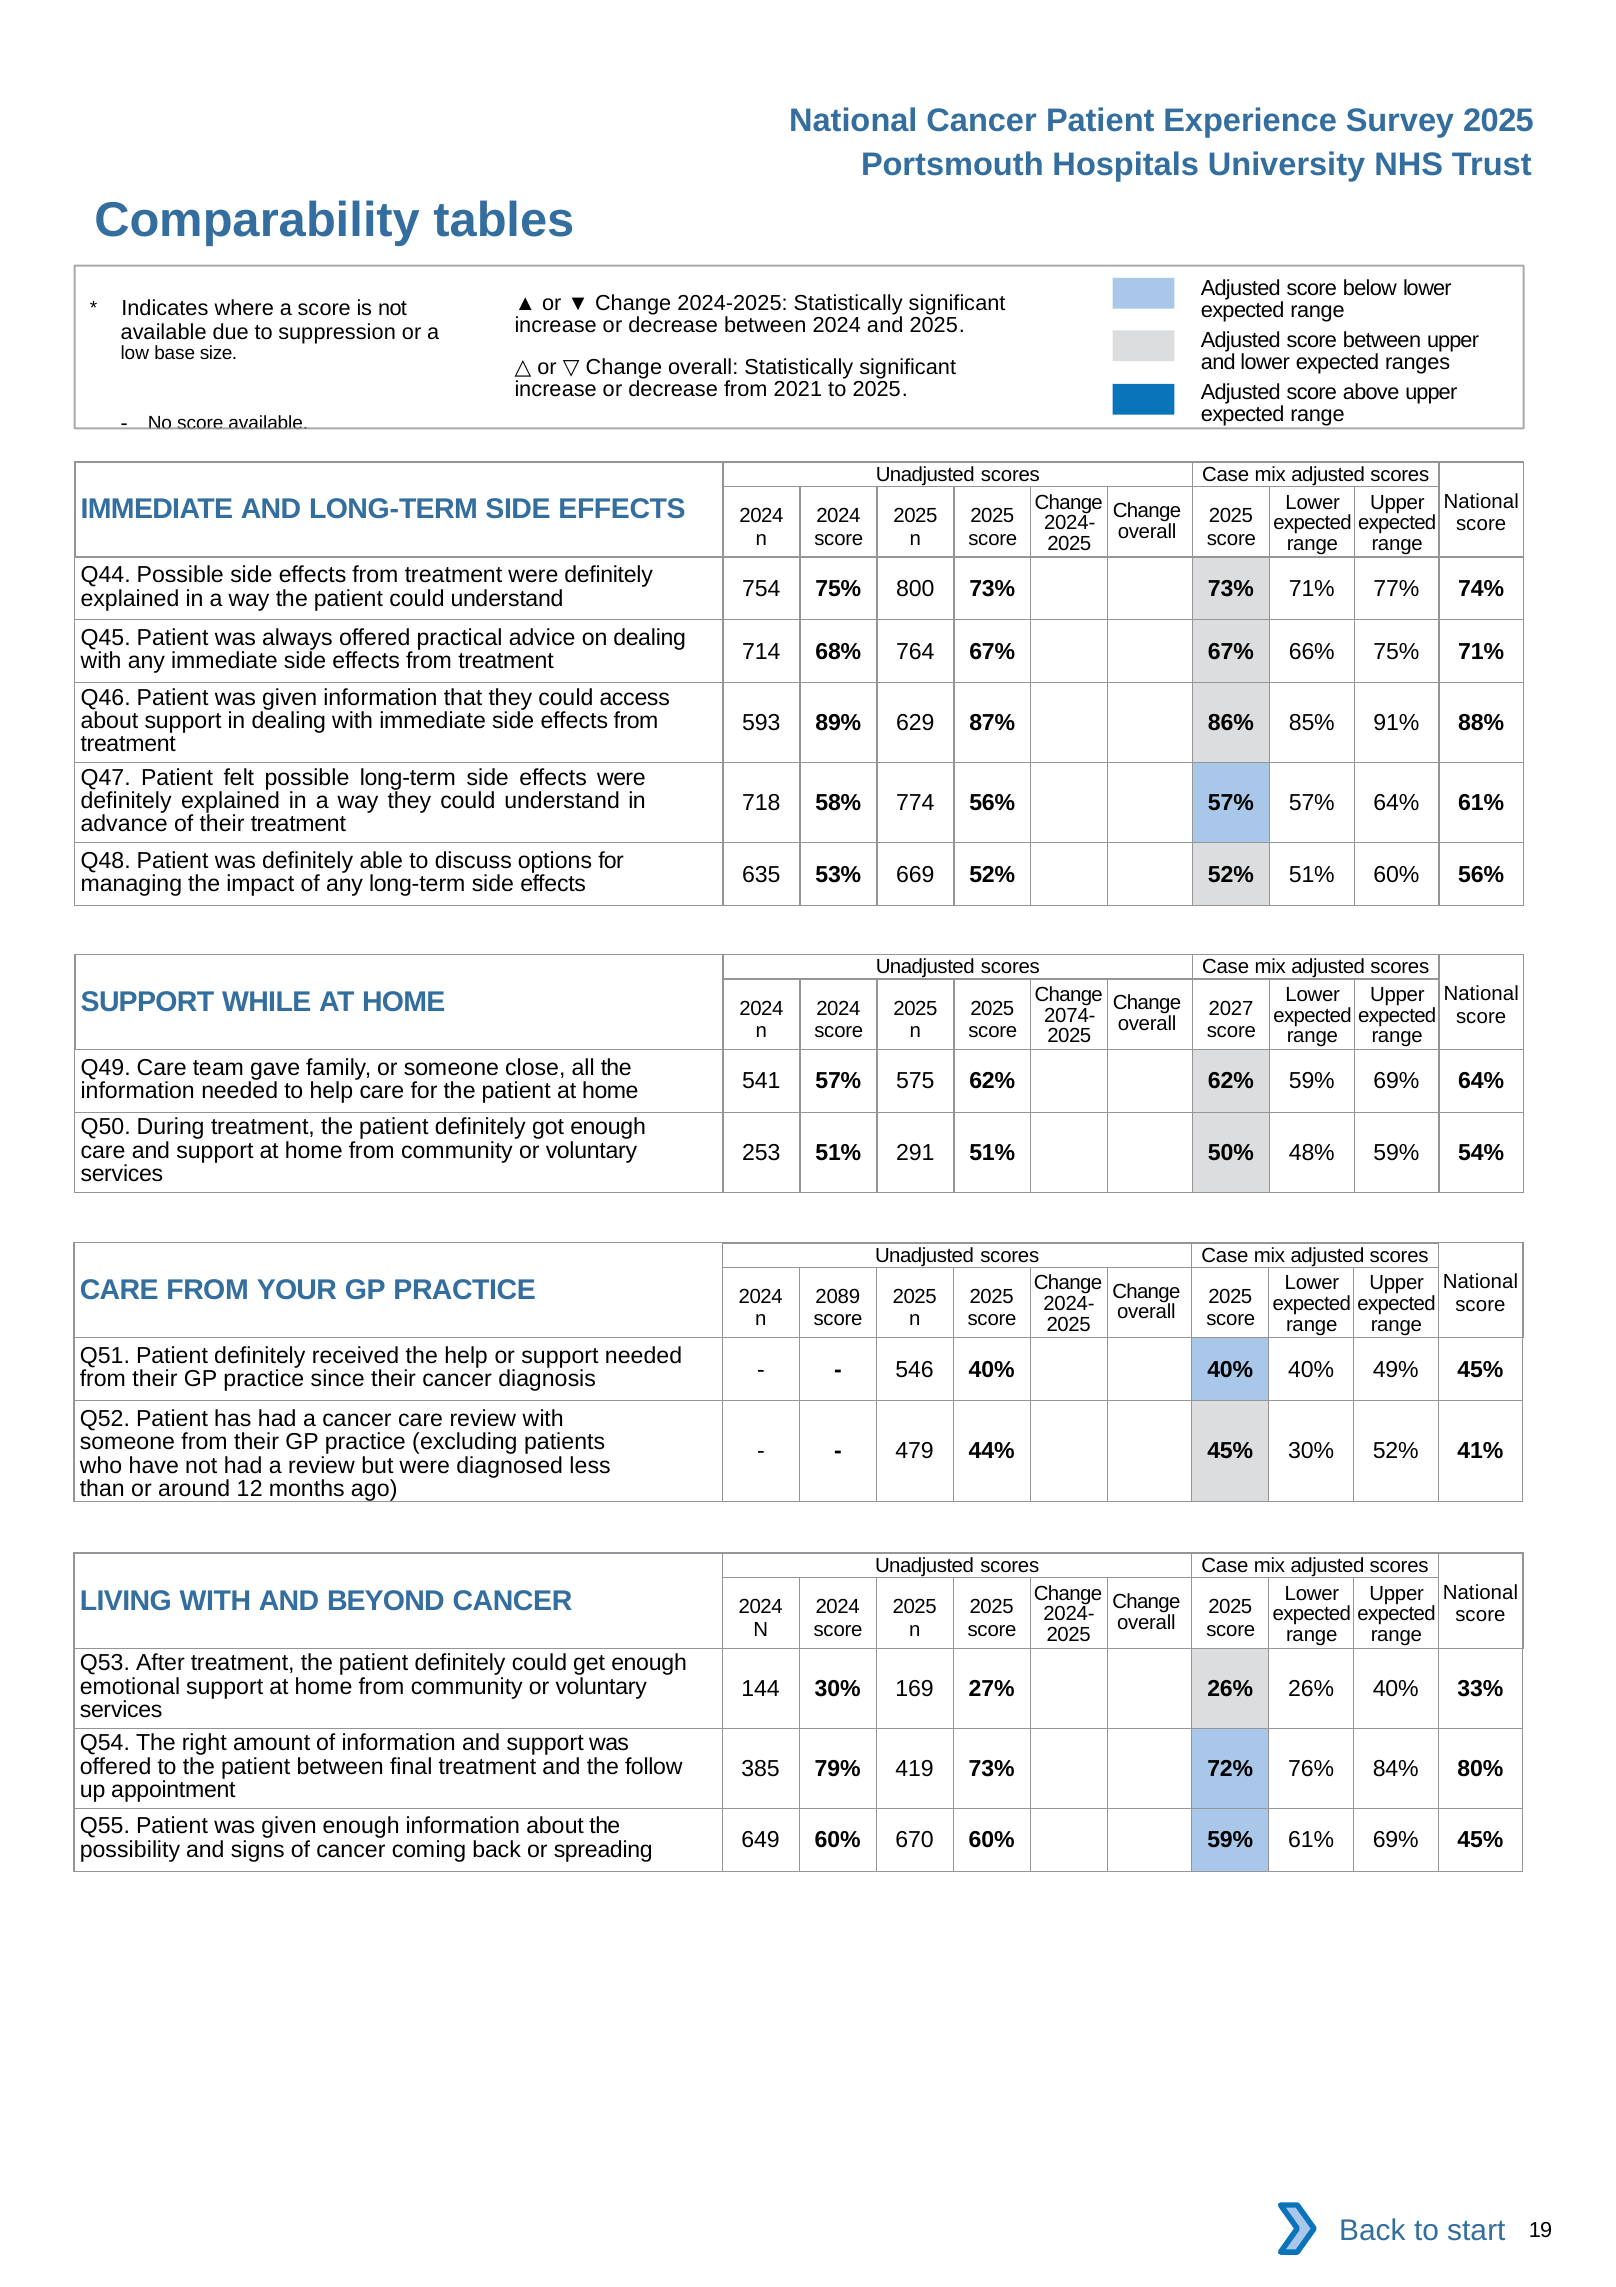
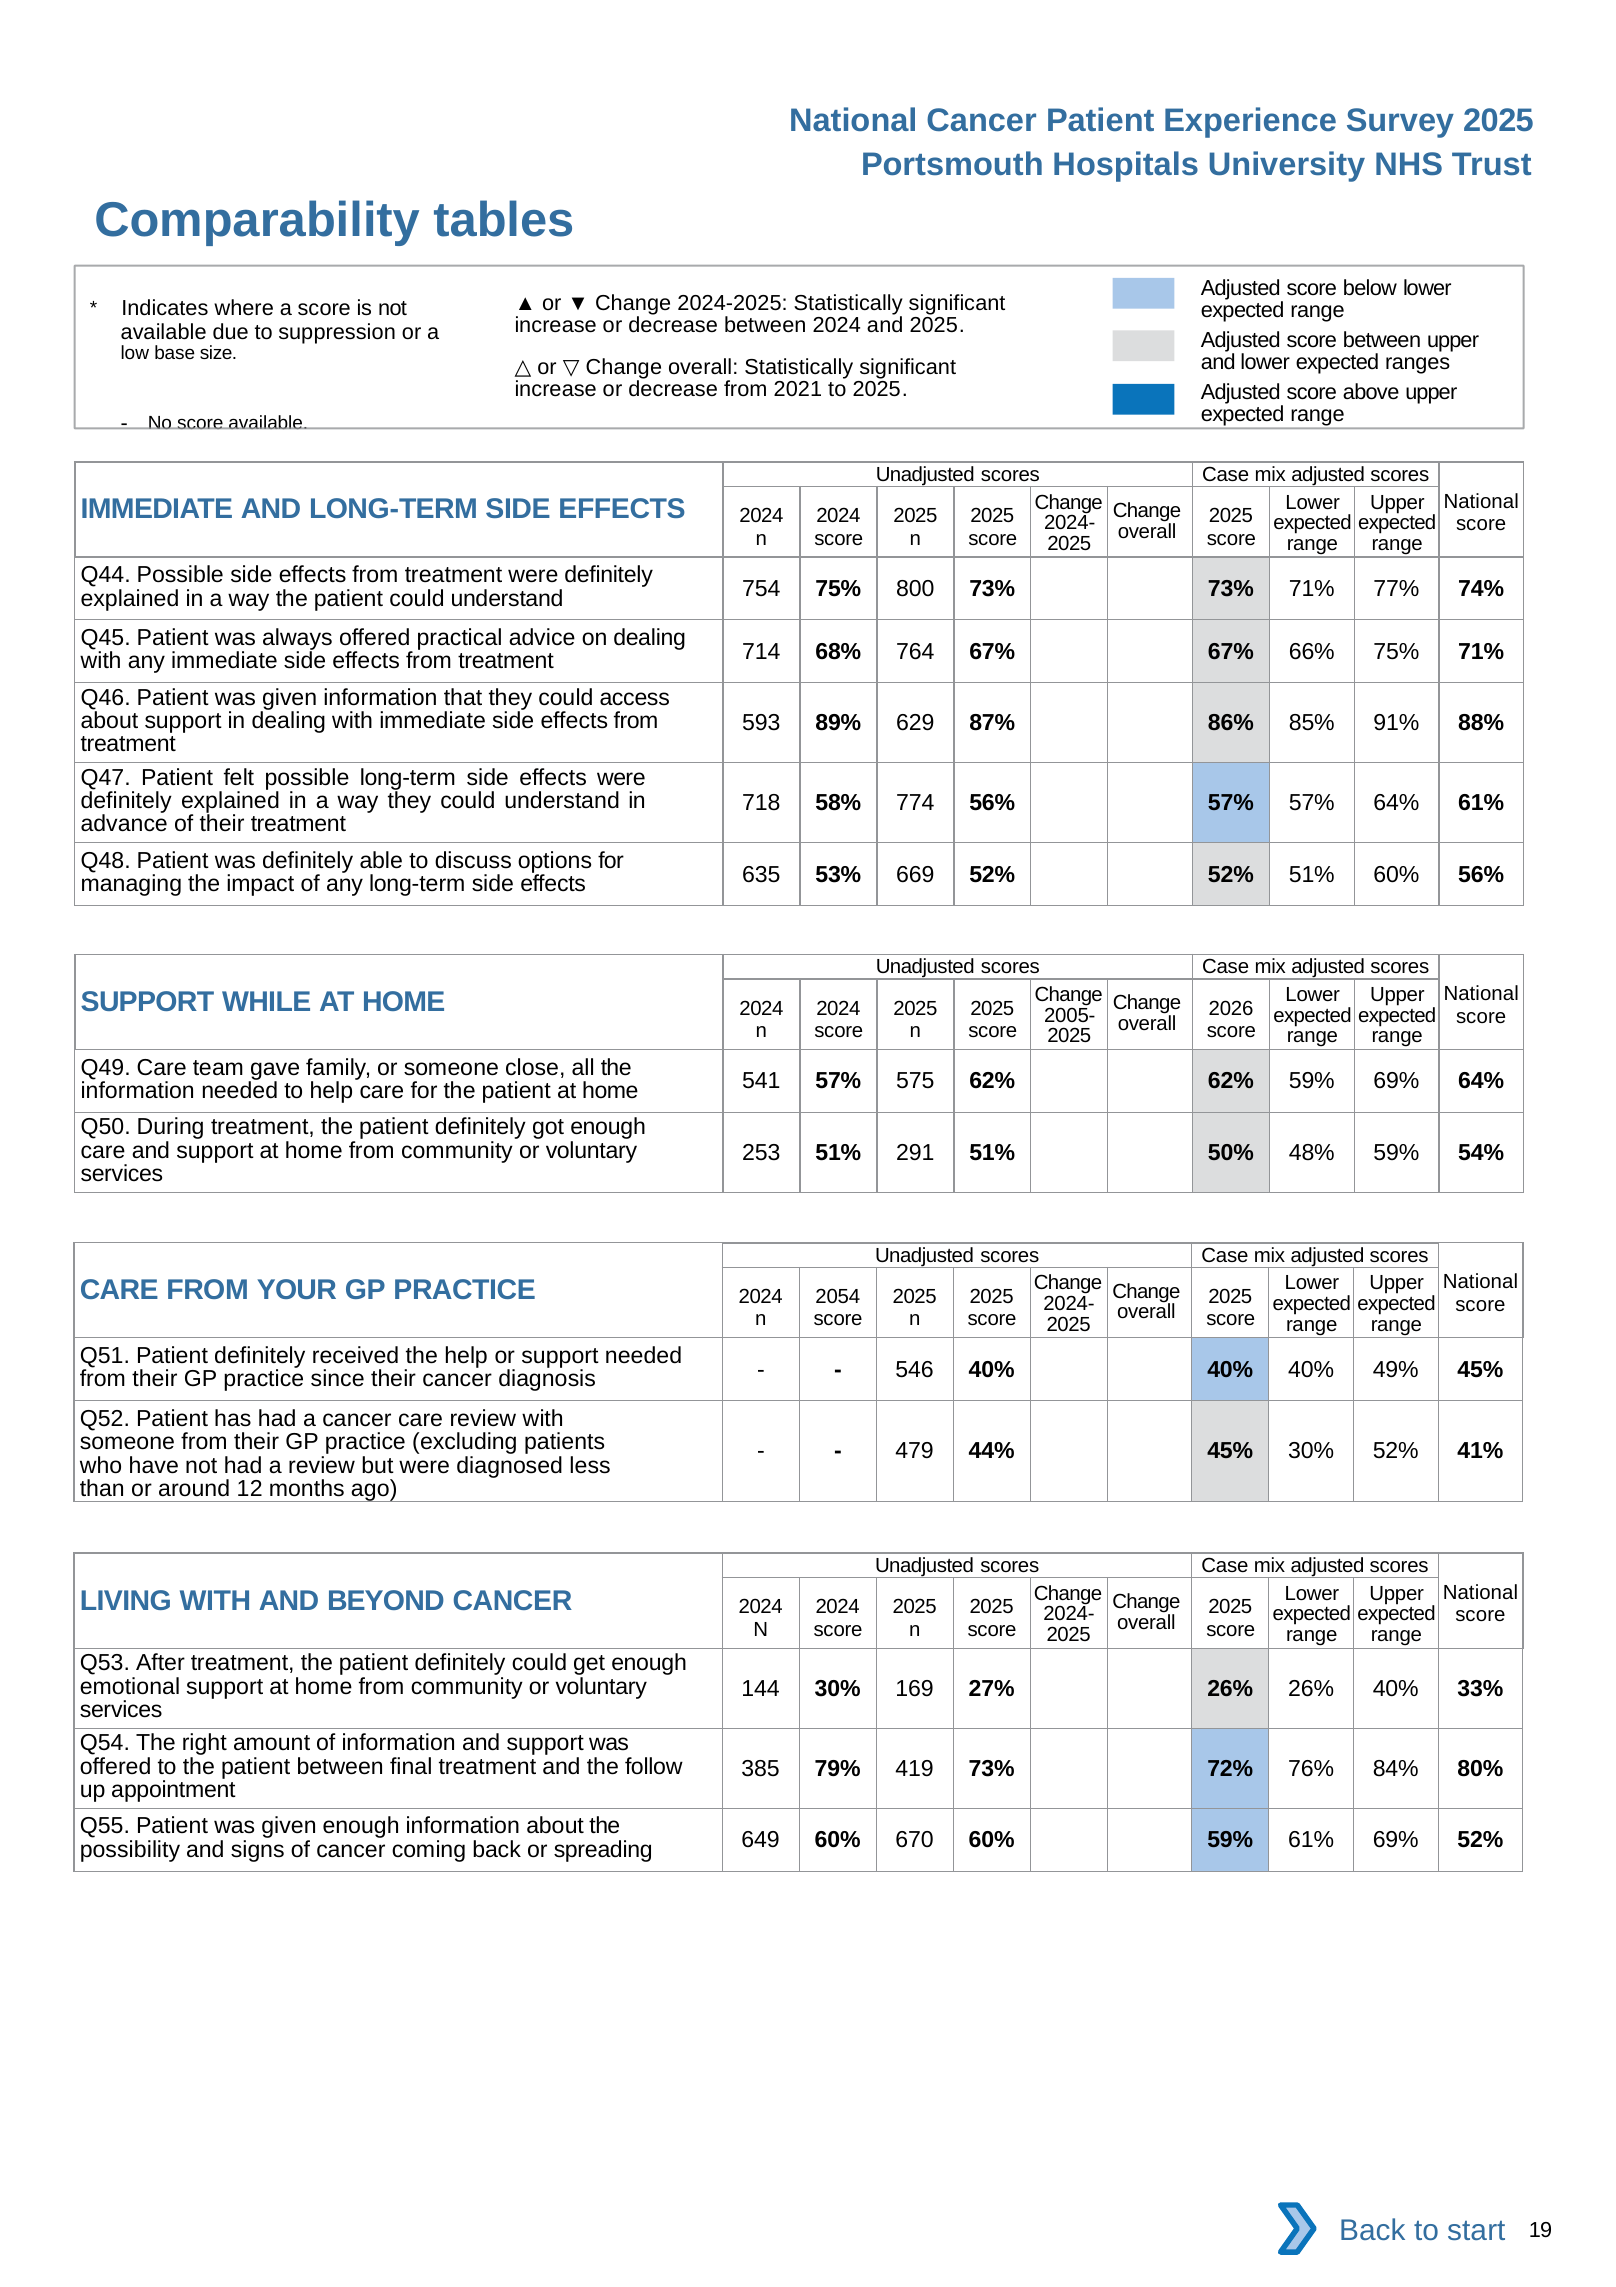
2027: 2027 -> 2026 (1231, 1008)
2074-: 2074- -> 2005- (1070, 1015)
2089: 2089 -> 2054 (838, 1297)
69% 45%: 45% -> 52% (1480, 1840)
